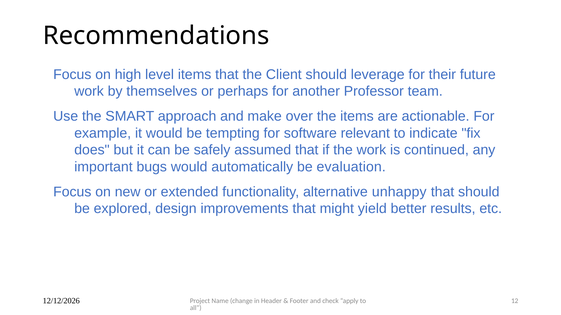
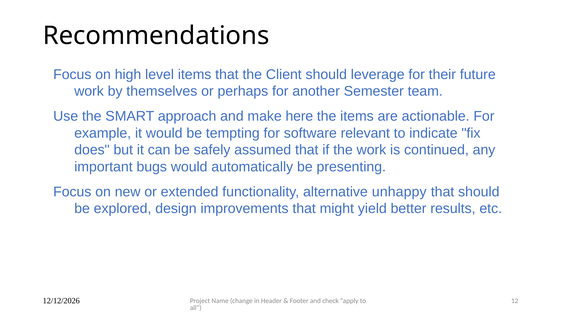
Professor: Professor -> Semester (374, 91)
over: over -> here (299, 117)
evaluation: evaluation -> presenting (351, 167)
